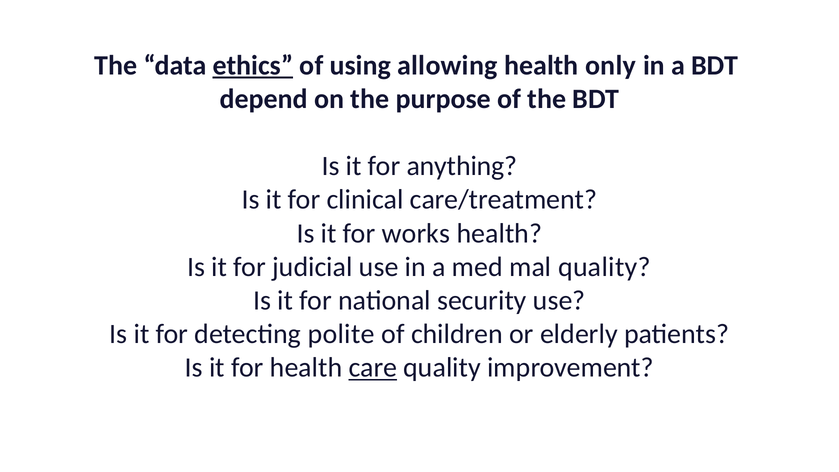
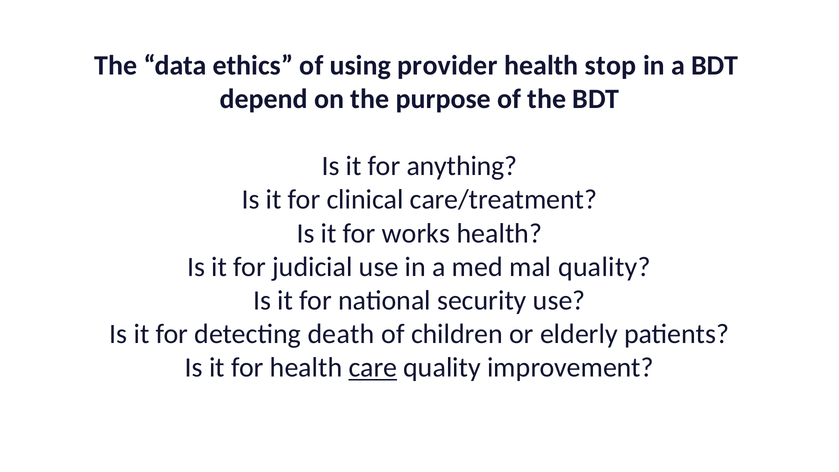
ethics underline: present -> none (253, 65)
allowing: allowing -> provider (447, 65)
only: only -> stop (611, 65)
polite: polite -> death (341, 334)
